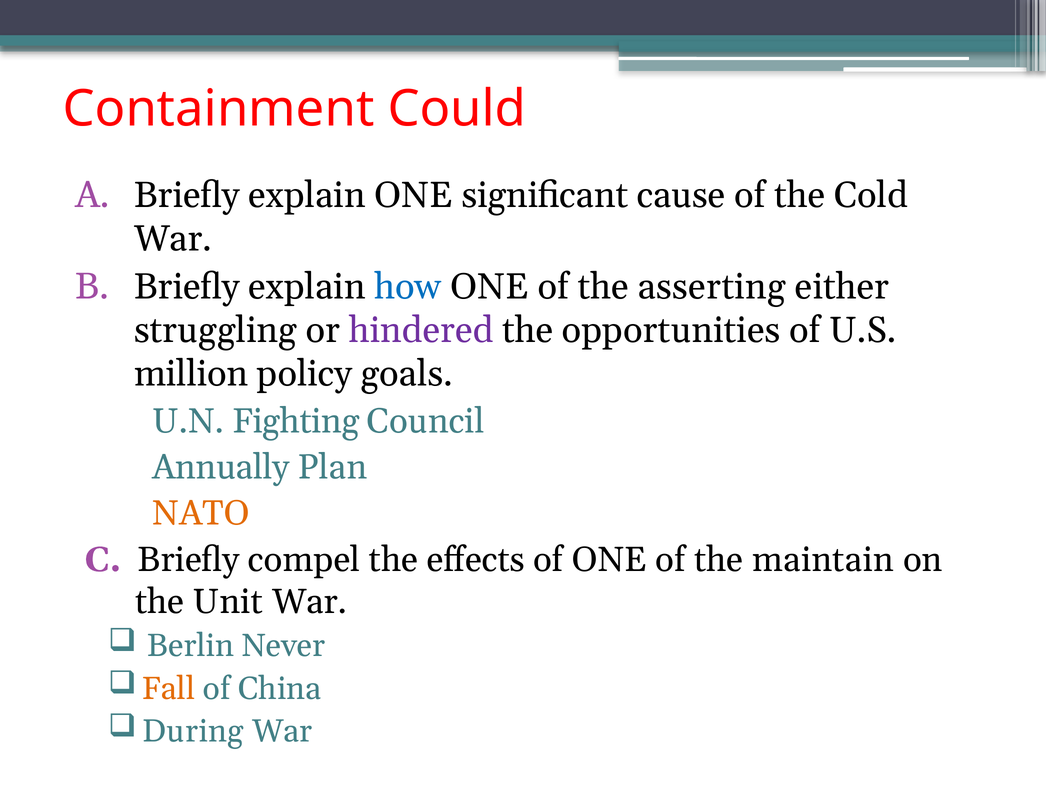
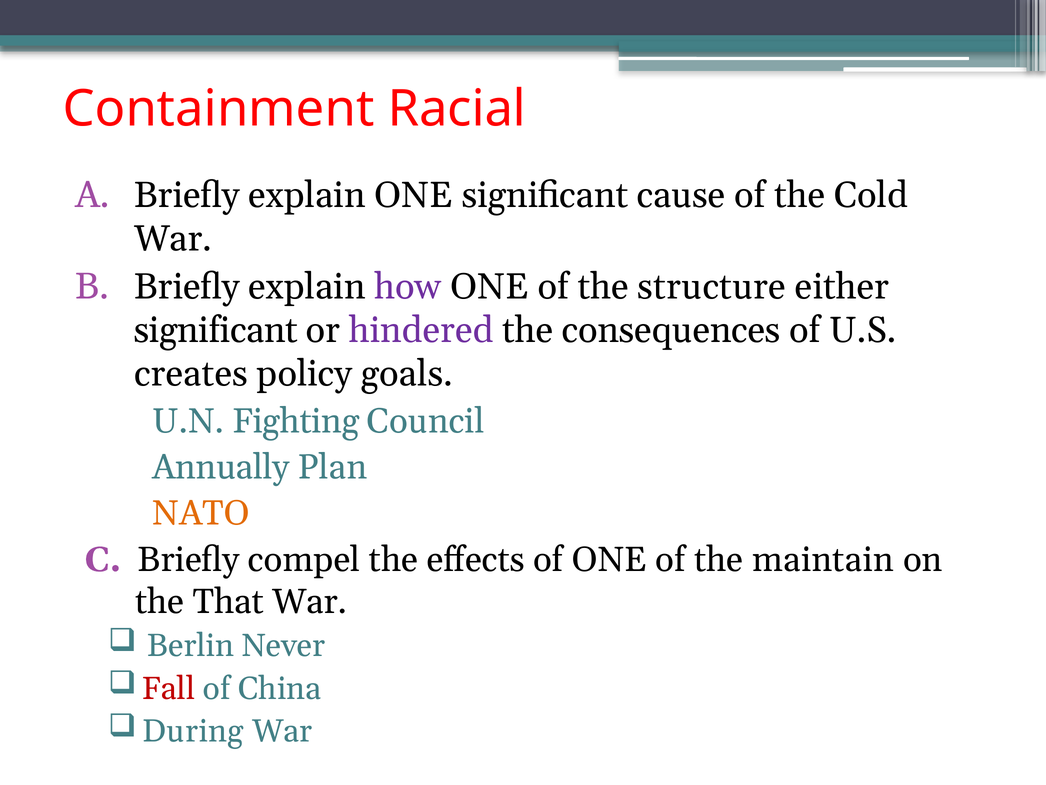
Could: Could -> Racial (457, 109)
how colour: blue -> purple (408, 287)
asserting: asserting -> structure (712, 287)
struggling: struggling -> significant (216, 330)
opportunities: opportunities -> consequences (671, 330)
million: million -> creates (191, 374)
Unit: Unit -> That (228, 601)
Fall colour: orange -> red (168, 688)
